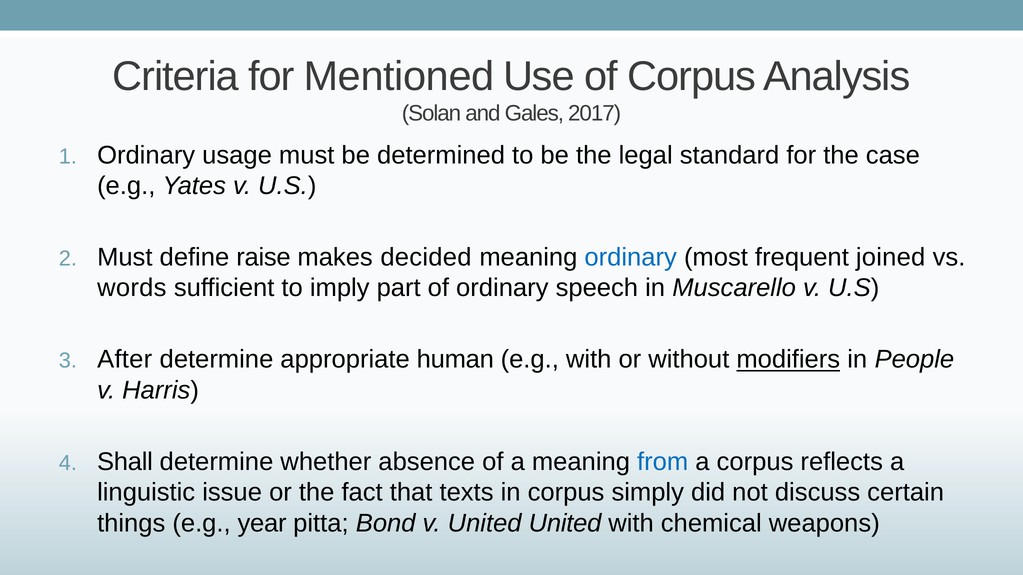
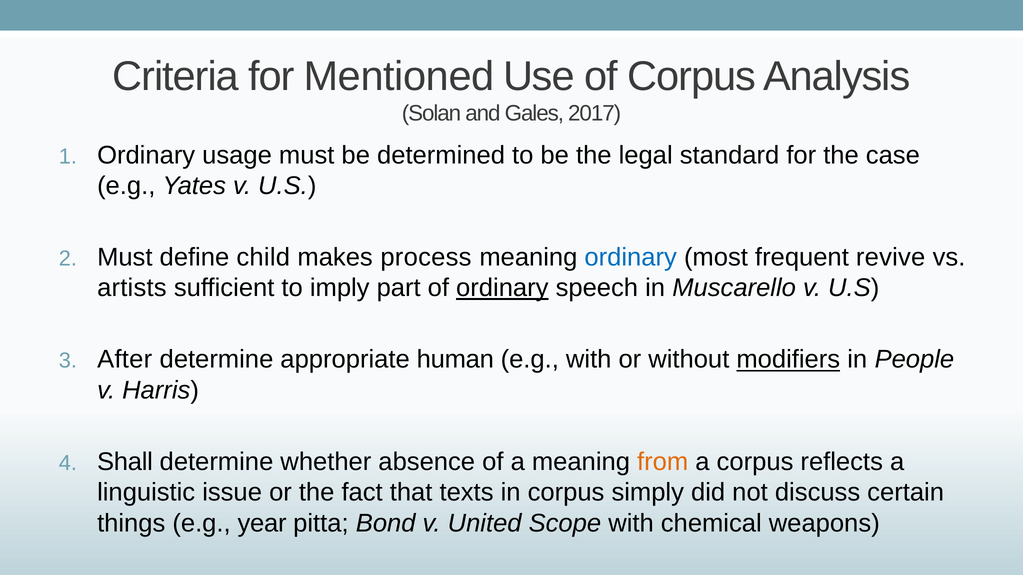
raise: raise -> child (263, 258)
decided: decided -> process (426, 258)
joined: joined -> revive (891, 258)
words: words -> artists (132, 288)
ordinary underline: none -> present (502, 288)
from colour: blue -> orange (663, 462)
United United: United -> Scope (565, 523)
